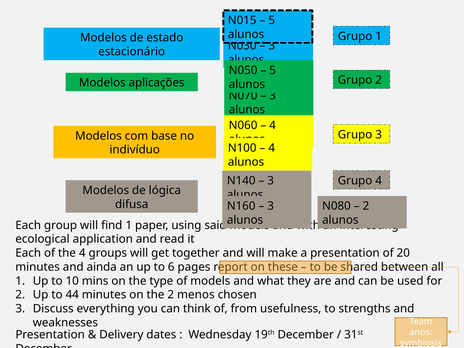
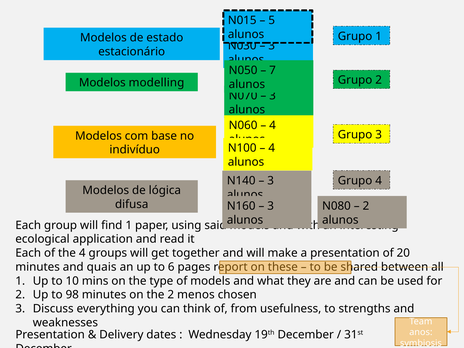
5: 5 -> 7 (273, 70)
aplicações: aplicações -> modelling (156, 83)
ainda: ainda -> quais (102, 267)
44: 44 -> 98 (72, 295)
